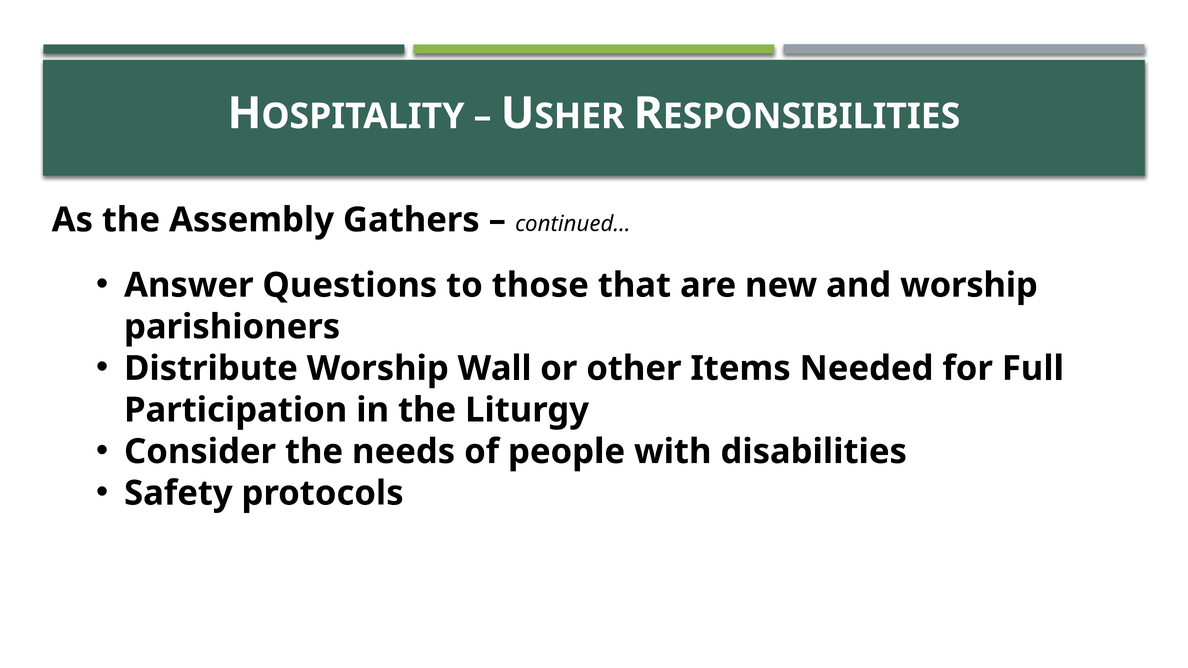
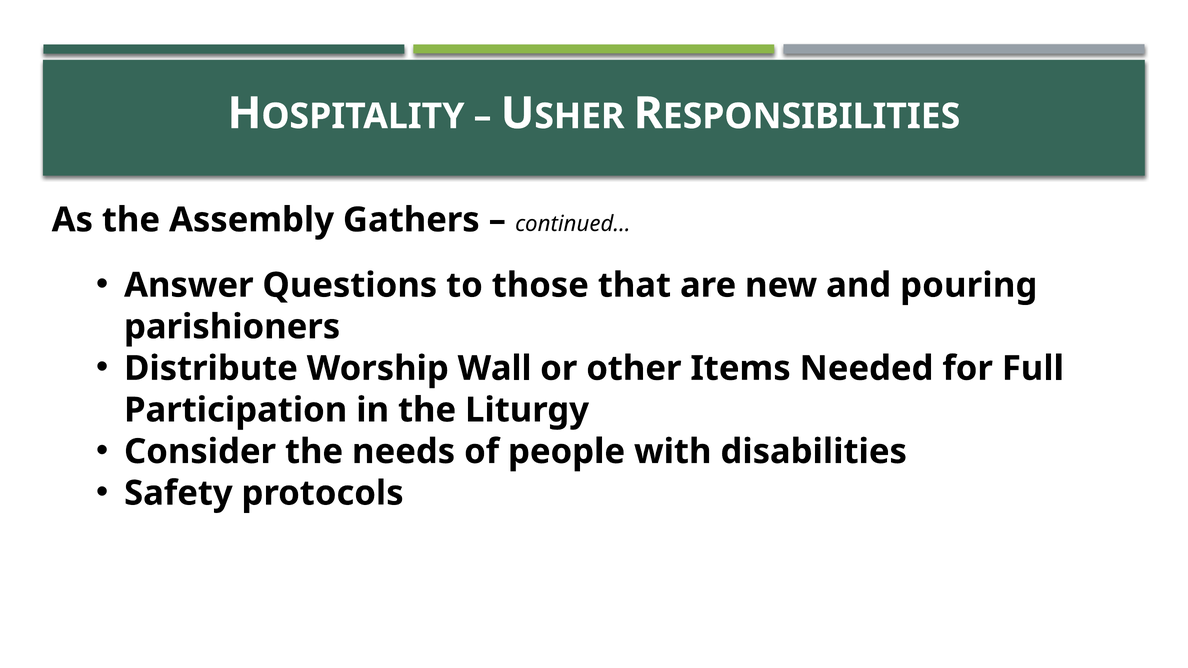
and worship: worship -> pouring (969, 285)
